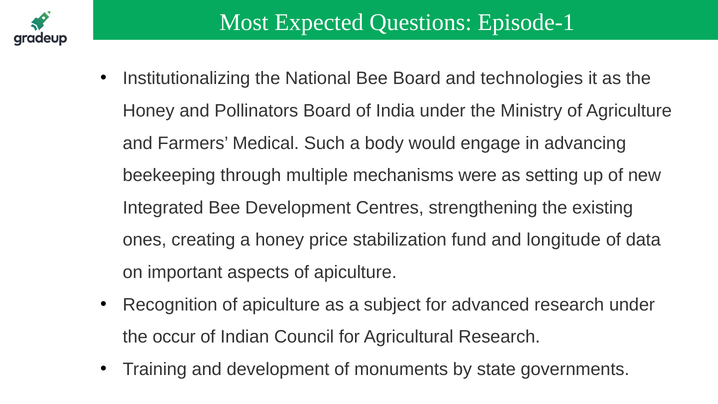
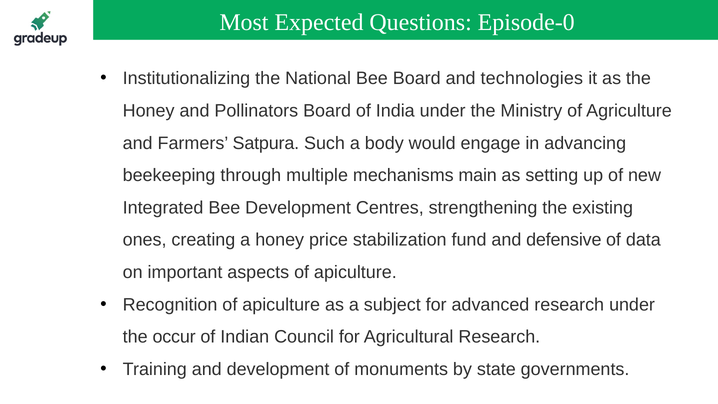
Episode-1: Episode-1 -> Episode-0 (526, 23)
Medical: Medical -> Satpura (266, 143)
were: were -> main (478, 175)
longitude: longitude -> defensive (564, 240)
